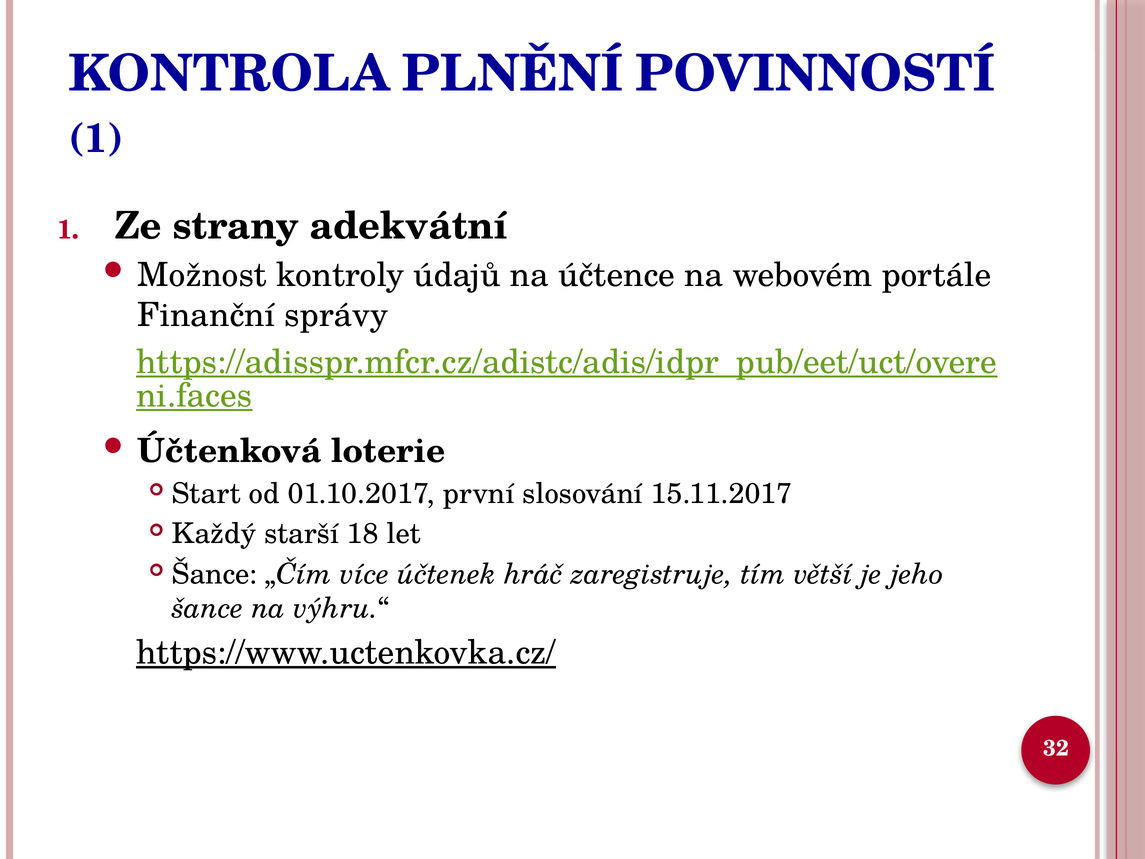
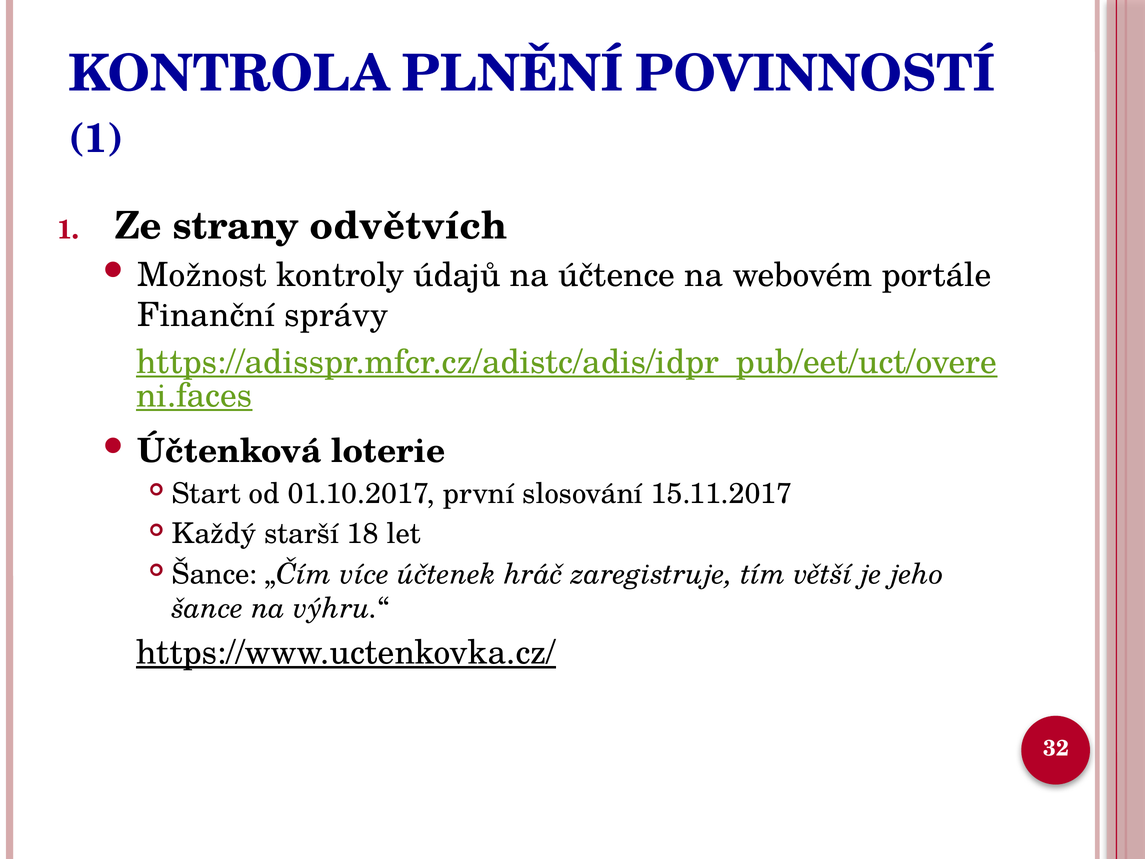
adekvátní: adekvátní -> odvětvích (409, 226)
